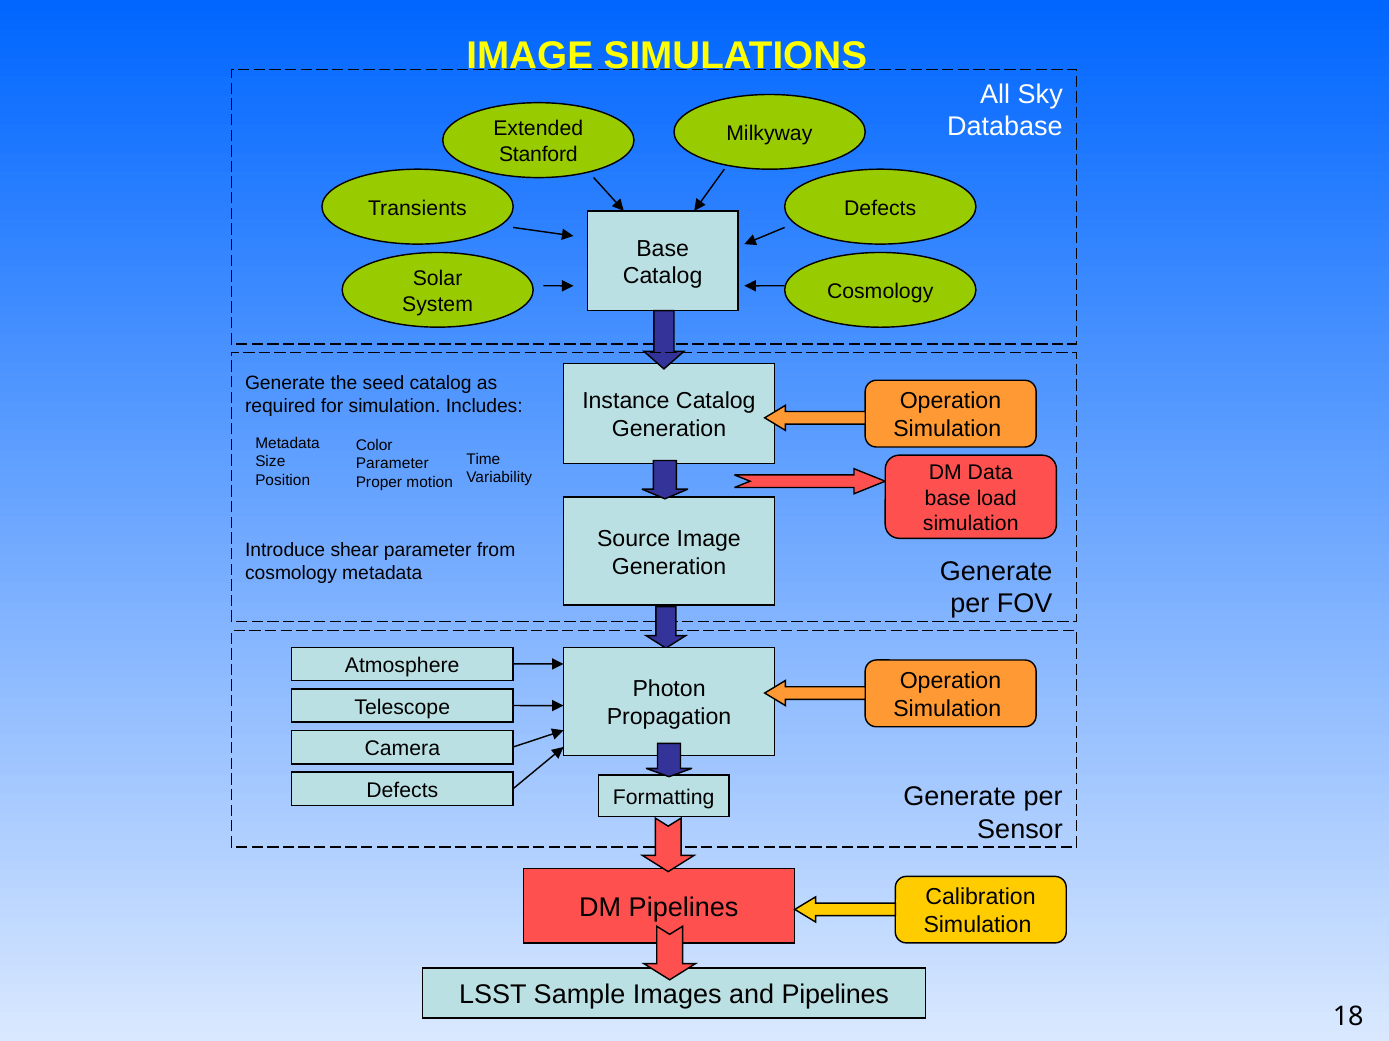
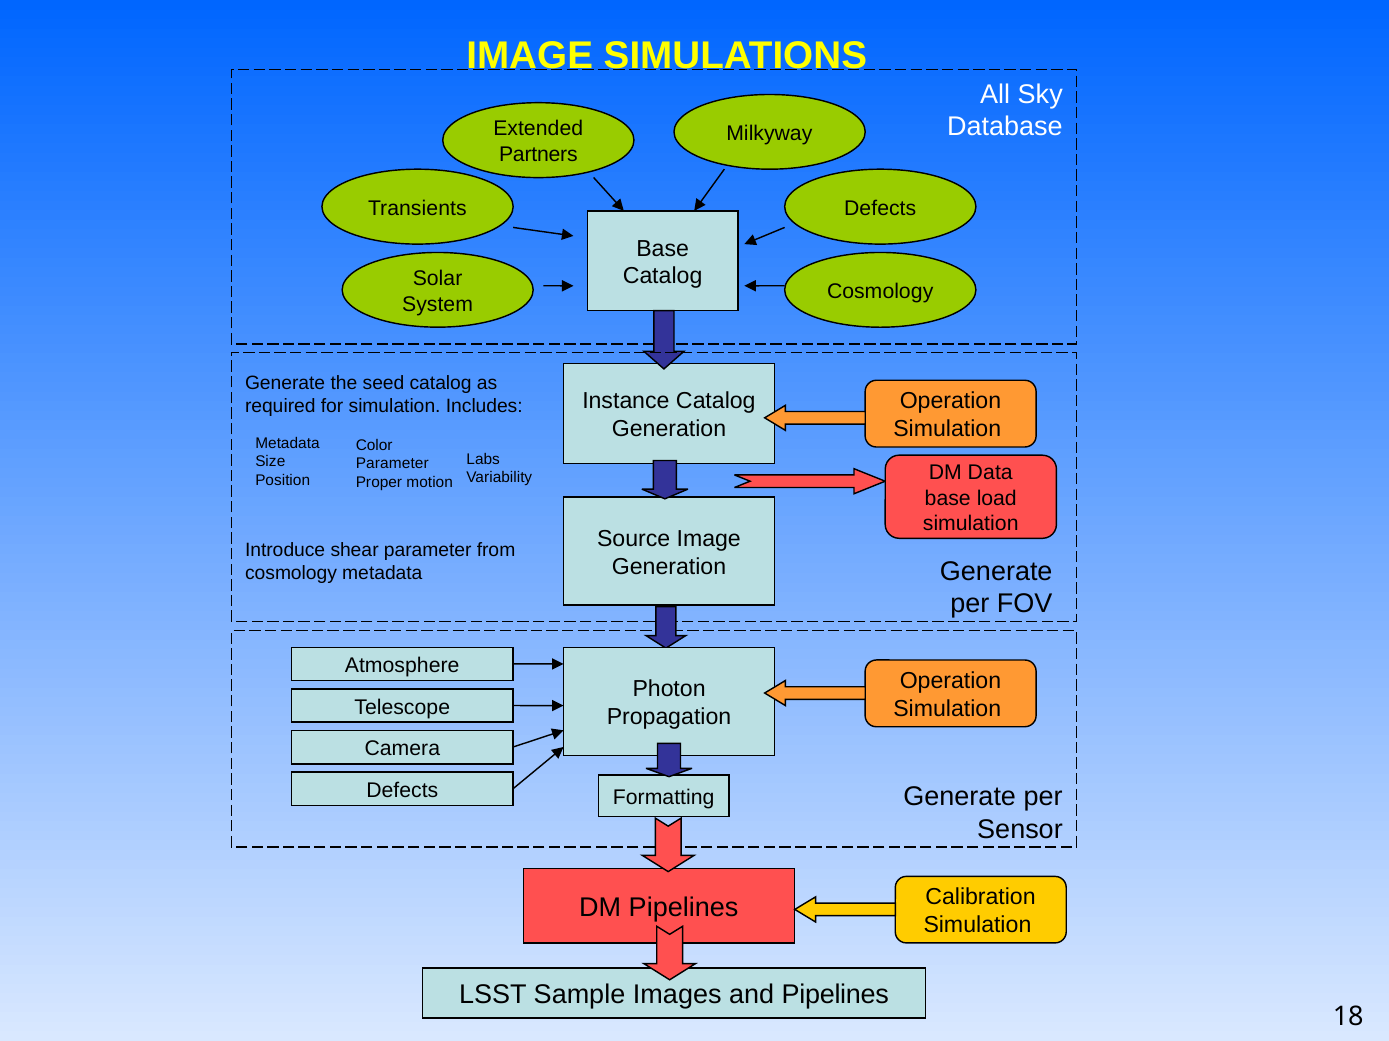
Stanford: Stanford -> Partners (538, 154)
Time: Time -> Labs (483, 459)
